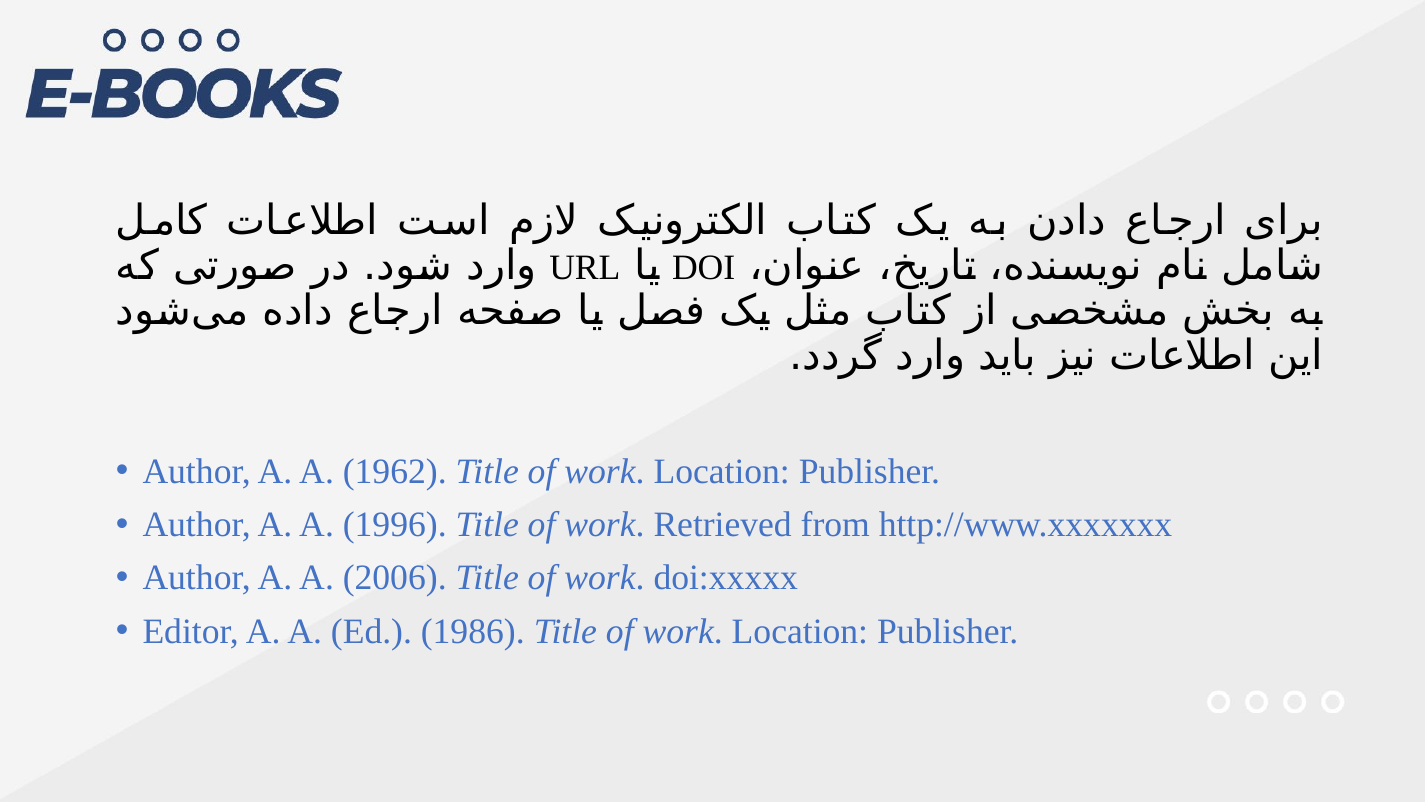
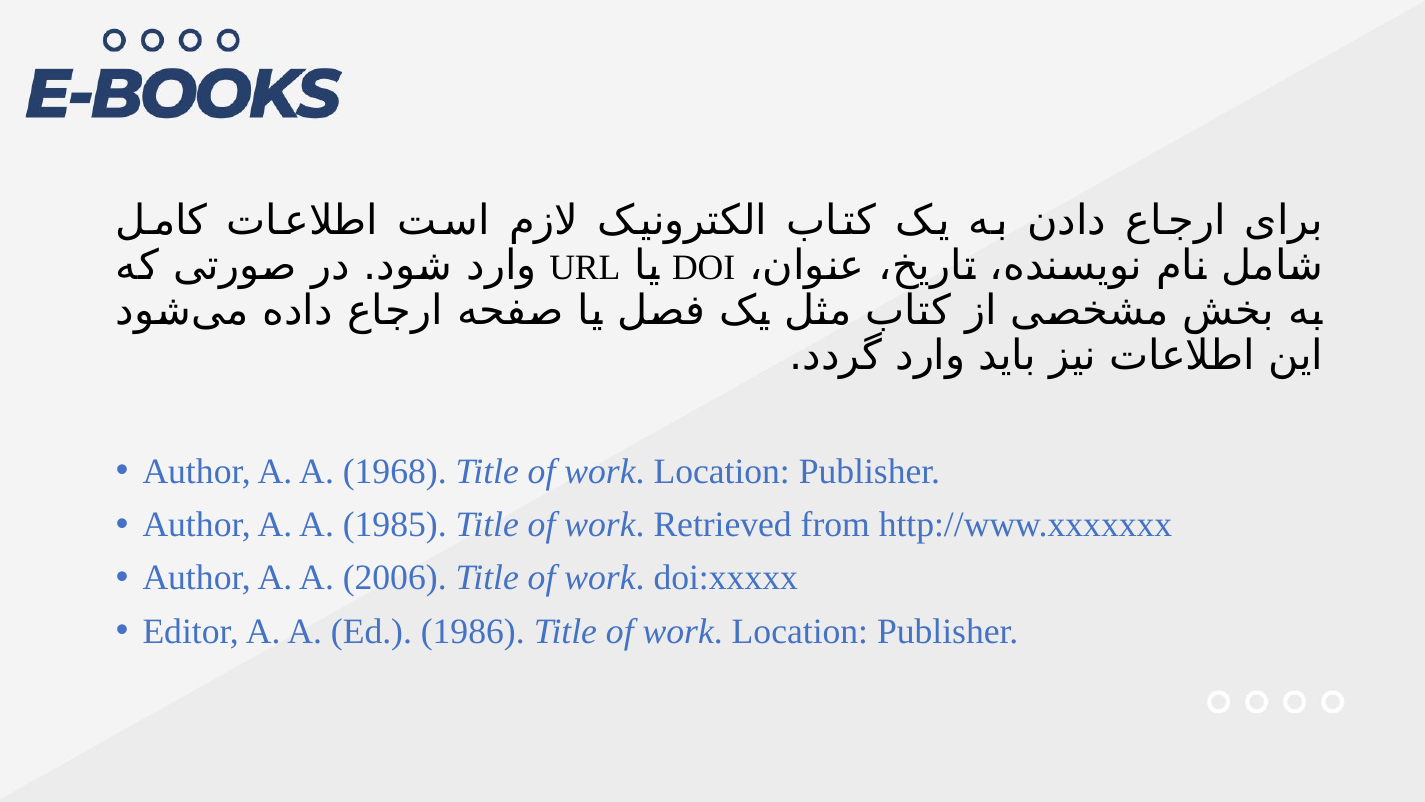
1962: 1962 -> 1968 (395, 471)
1996: 1996 -> 1985 (395, 525)
